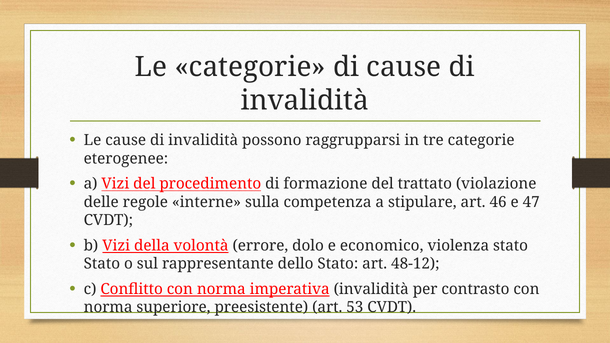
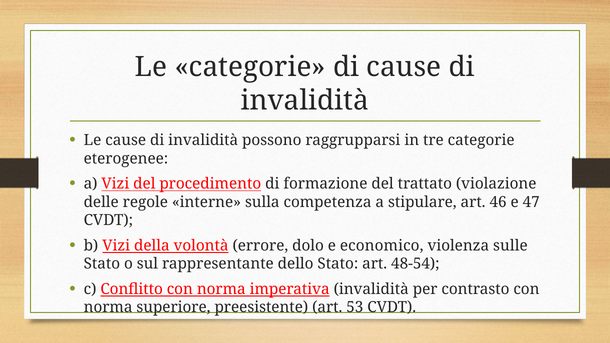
violenza stato: stato -> sulle (510, 246)
48-12: 48-12 -> 48-54 (415, 264)
